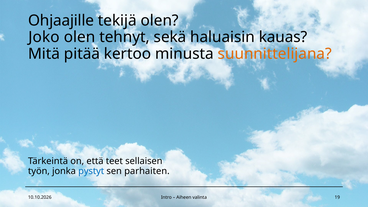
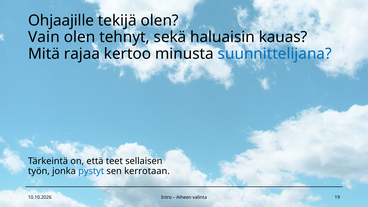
Joko: Joko -> Vain (44, 37)
pitää: pitää -> rajaa (82, 54)
suunnittelijana colour: orange -> blue (275, 54)
parhaiten: parhaiten -> kerrotaan (147, 171)
